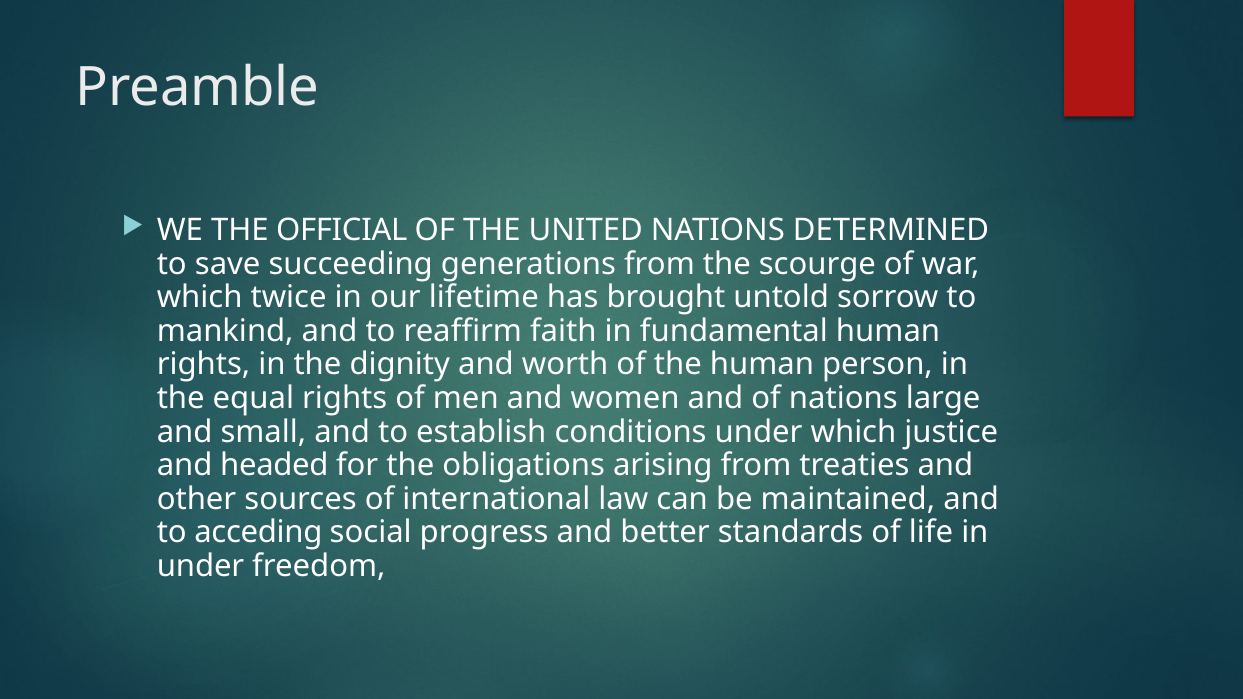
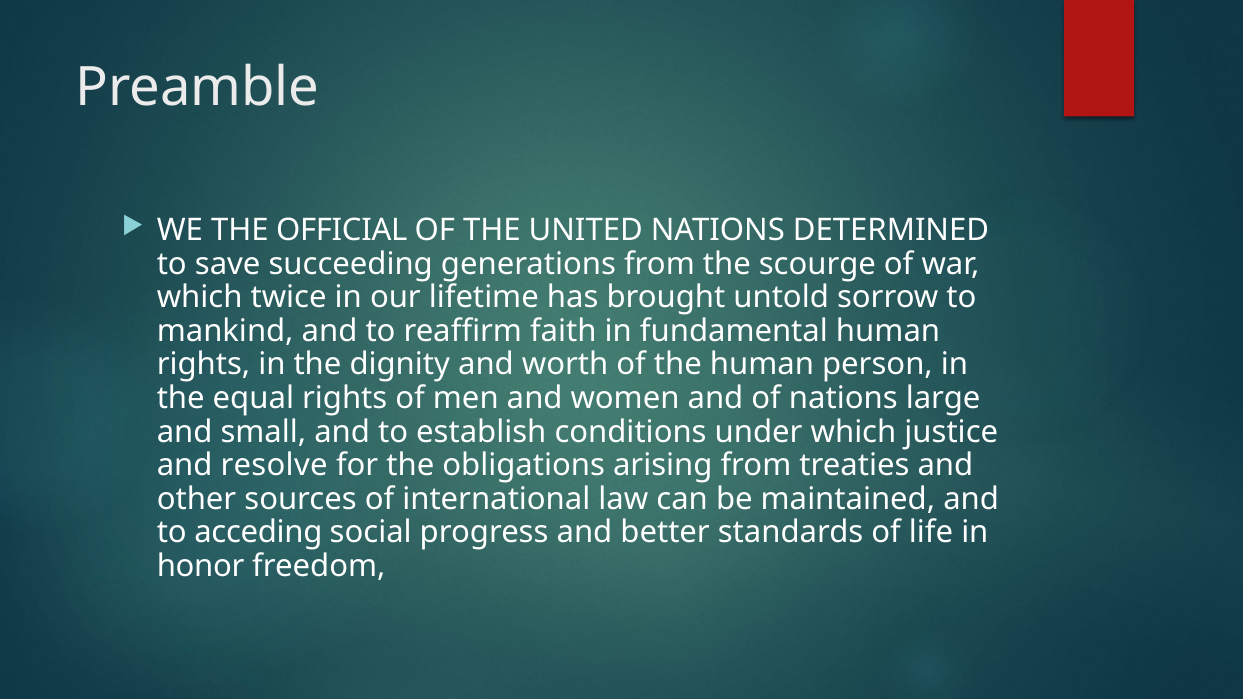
headed: headed -> resolve (274, 465)
under: under -> honor (201, 566)
